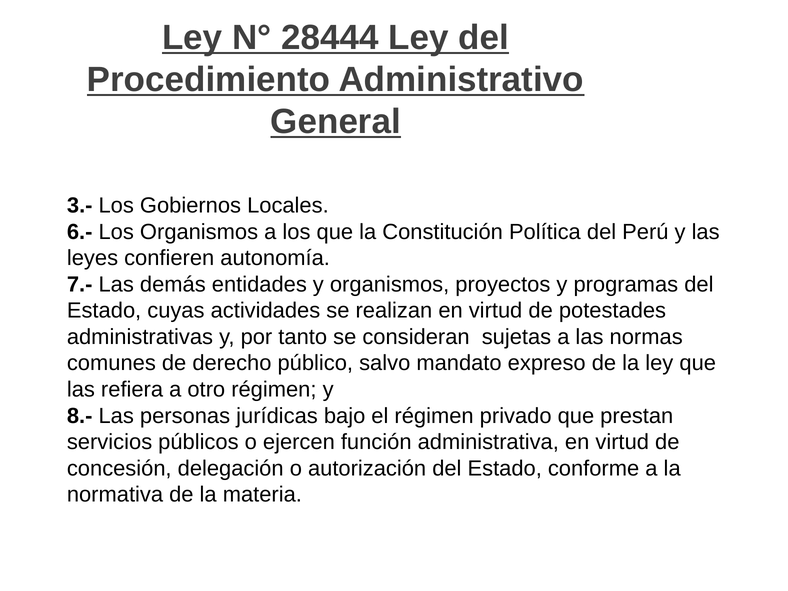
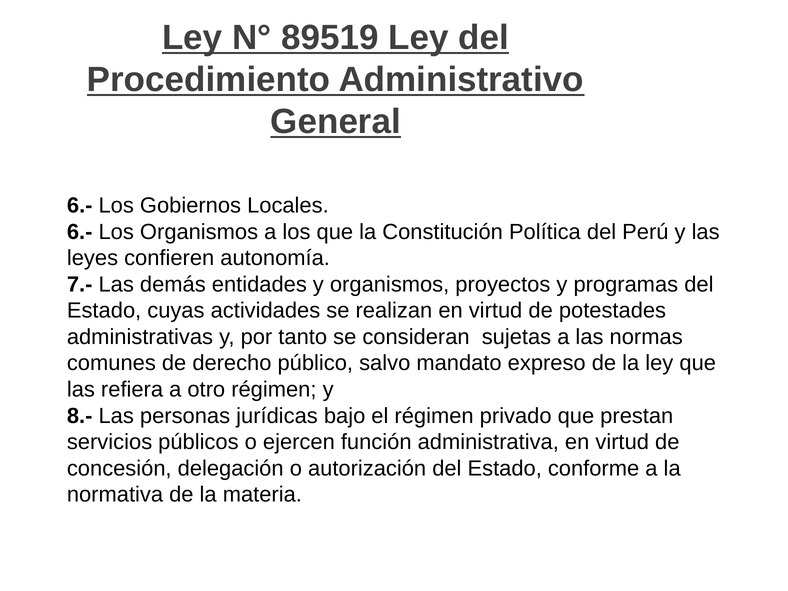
28444: 28444 -> 89519 (330, 37)
3.-: 3.- -> 6.- (80, 206)
